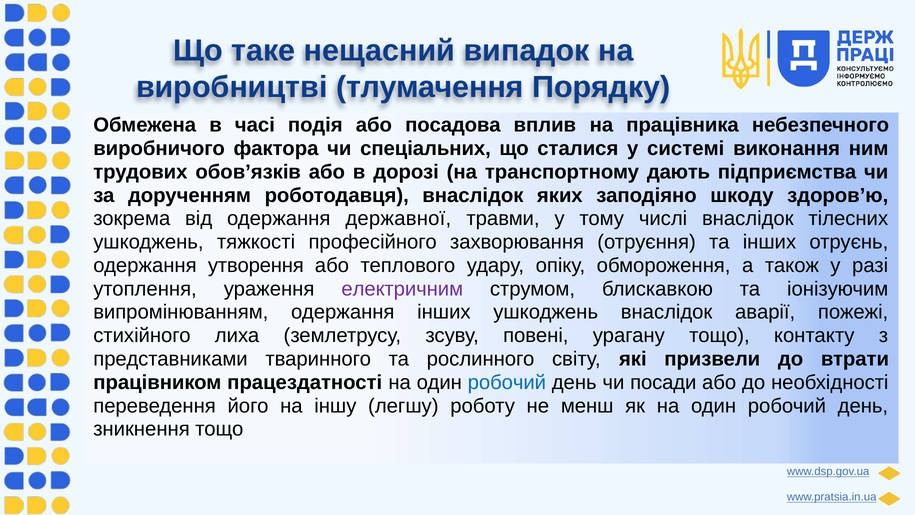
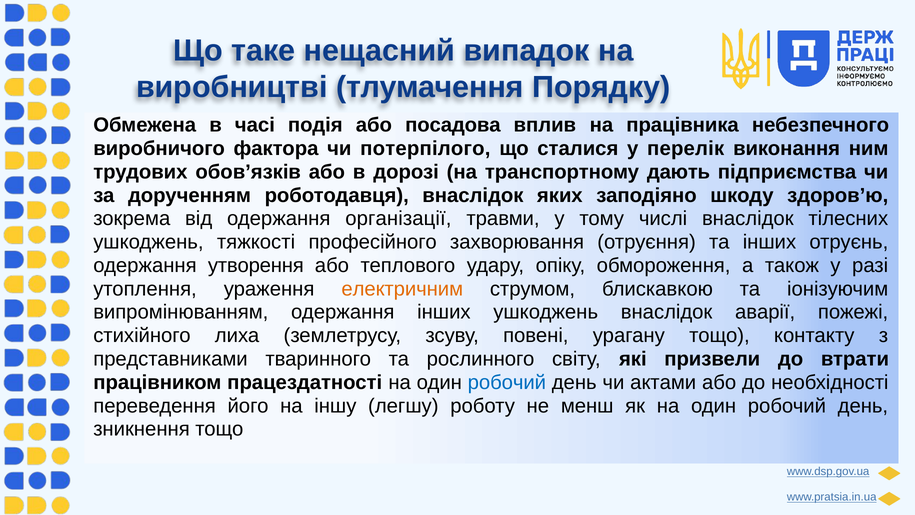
спеціальних: спеціальних -> потерпілого (425, 148)
системі: системі -> перелік (686, 148)
державної: державної -> організації (398, 219)
електричним colour: purple -> orange (402, 289)
посади: посади -> актами (663, 382)
